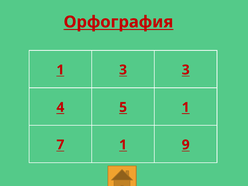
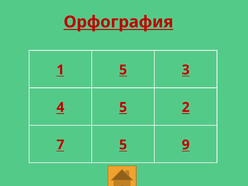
1 3: 3 -> 5 (123, 70)
5 1: 1 -> 2 (186, 107)
7 1: 1 -> 5 (123, 145)
